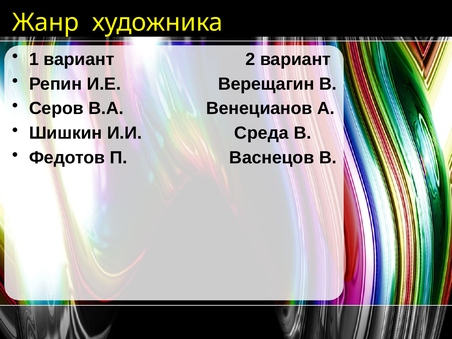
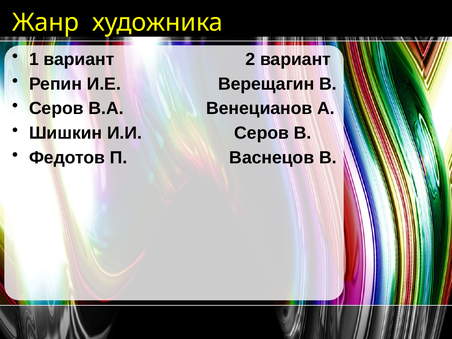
И.И Среда: Среда -> Серов (262, 133)
